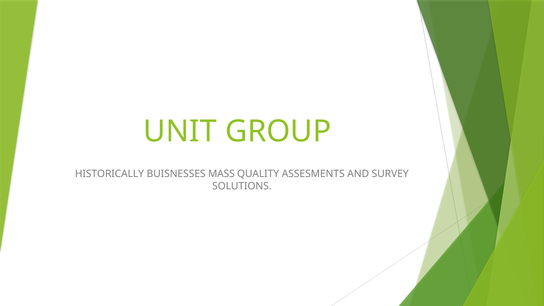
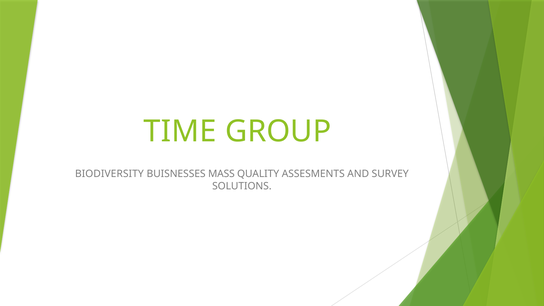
UNIT: UNIT -> TIME (180, 131)
HISTORICALLY: HISTORICALLY -> BIODIVERSITY (109, 174)
